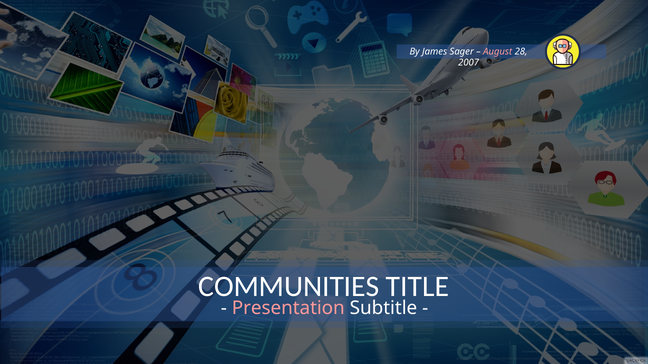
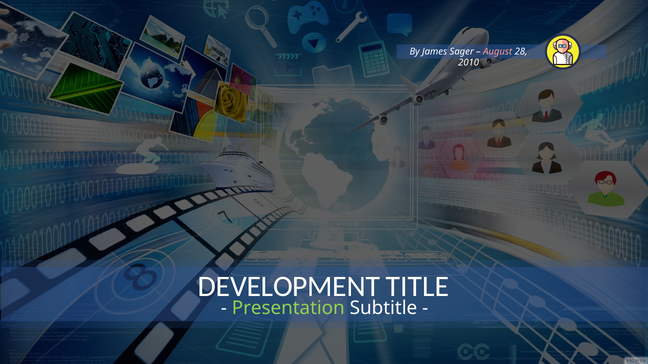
2007: 2007 -> 2010 (469, 63)
COMMUNITIES: COMMUNITIES -> DEVELOPMENT (289, 287)
Presentation colour: pink -> light green (288, 308)
